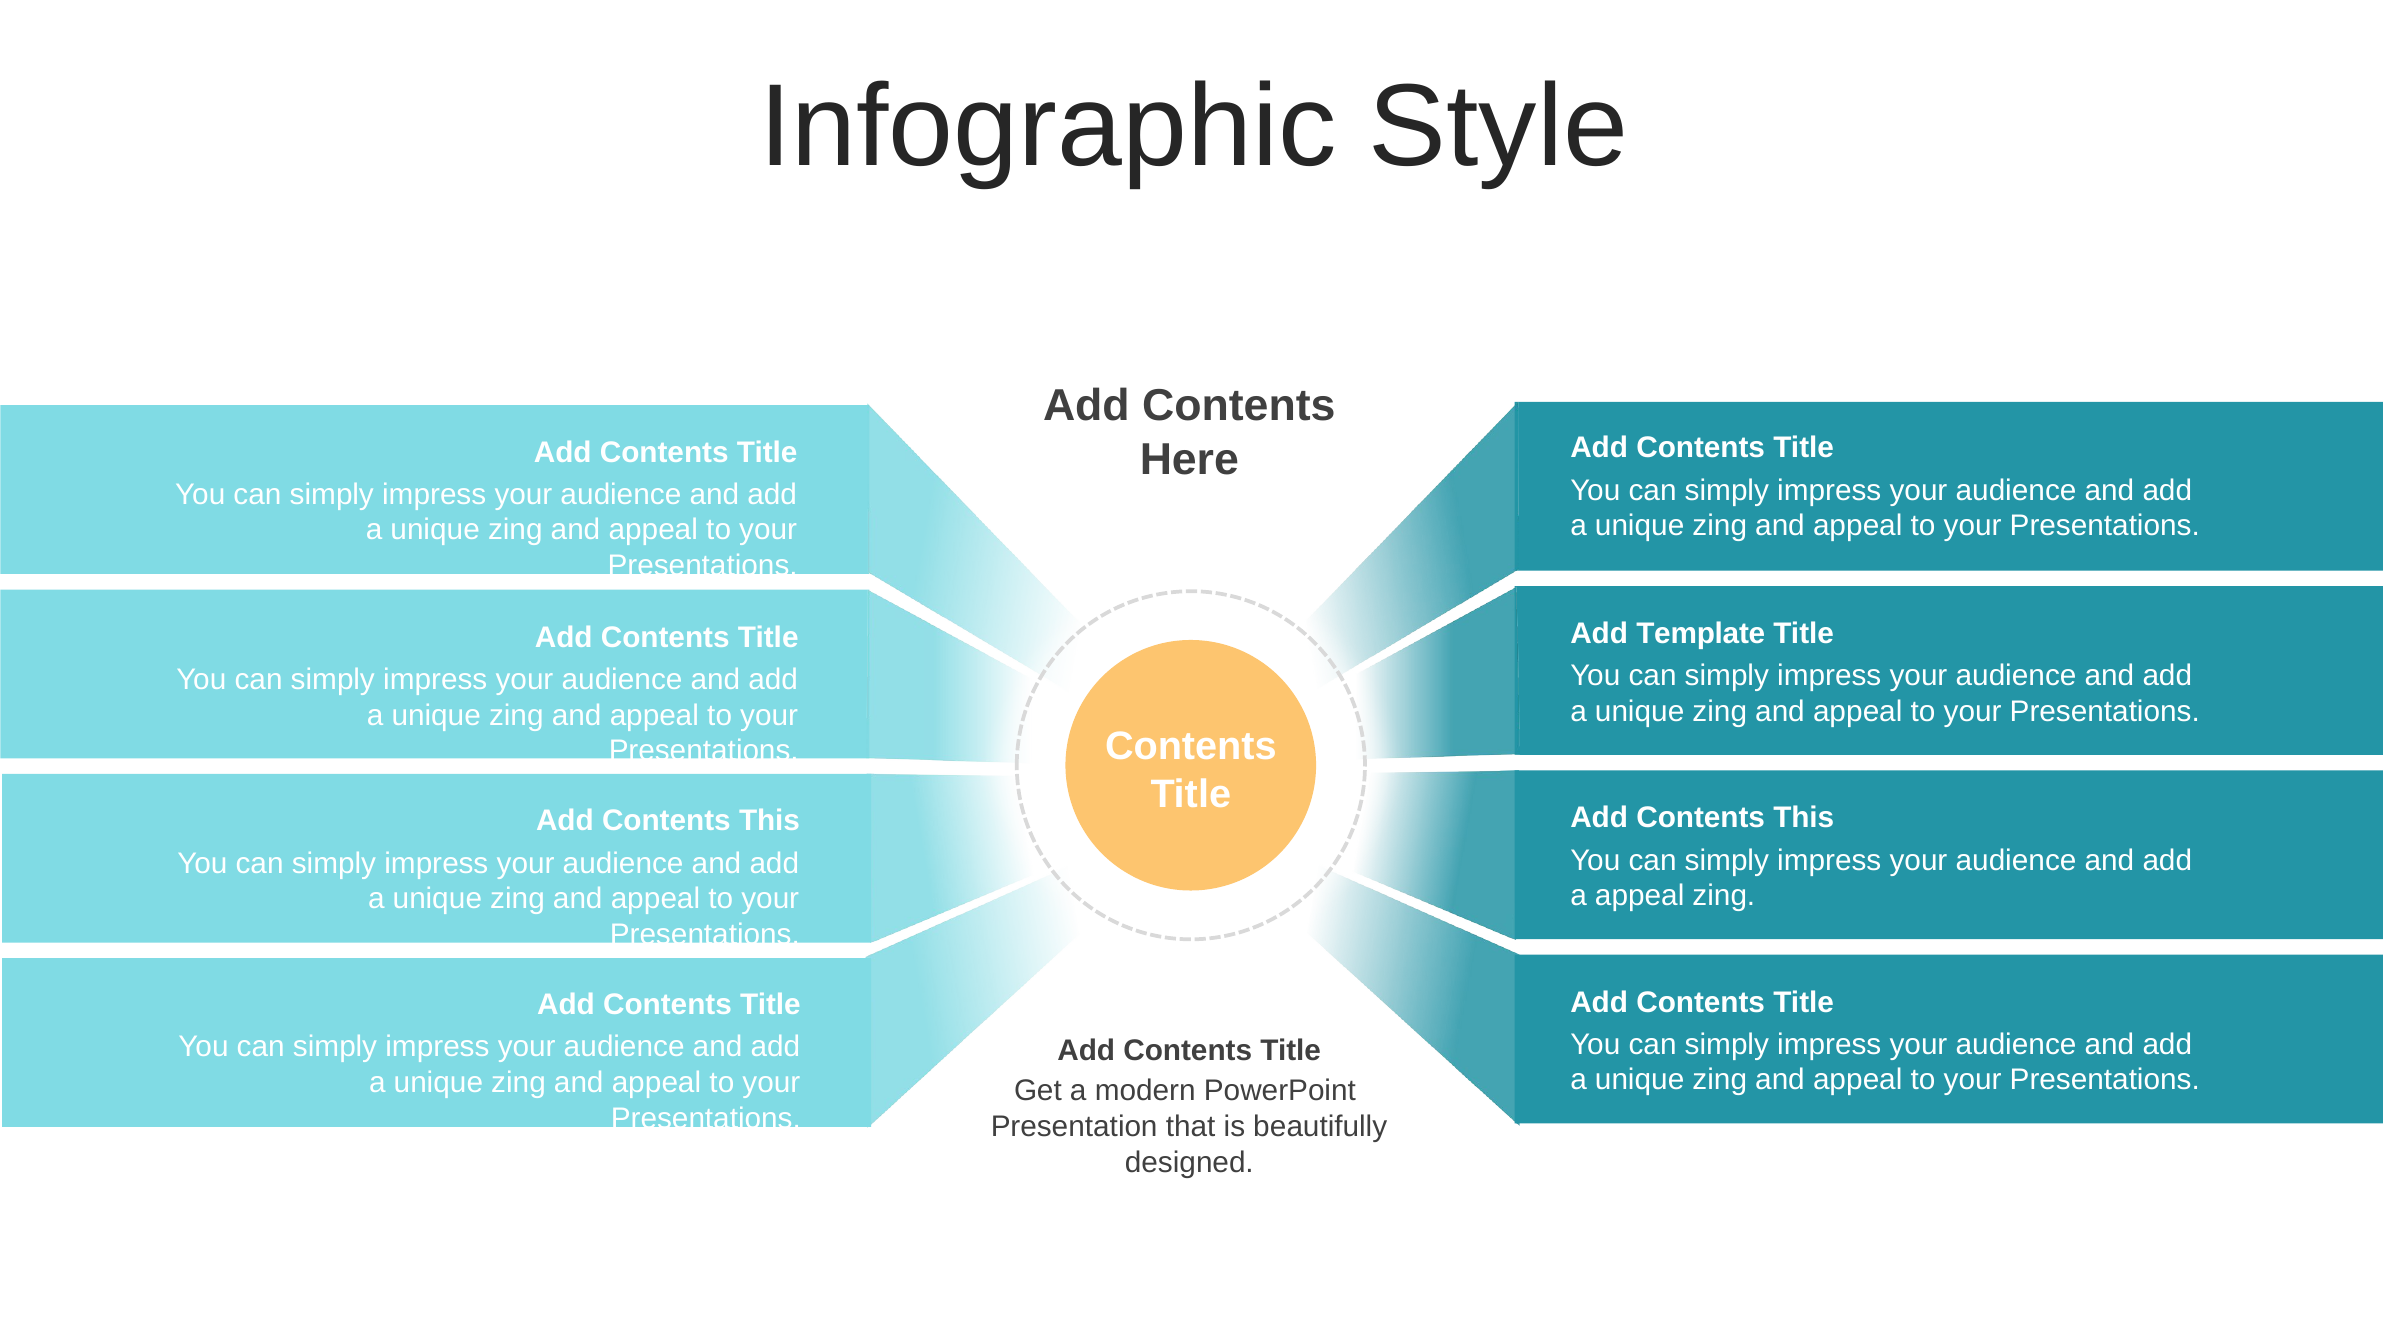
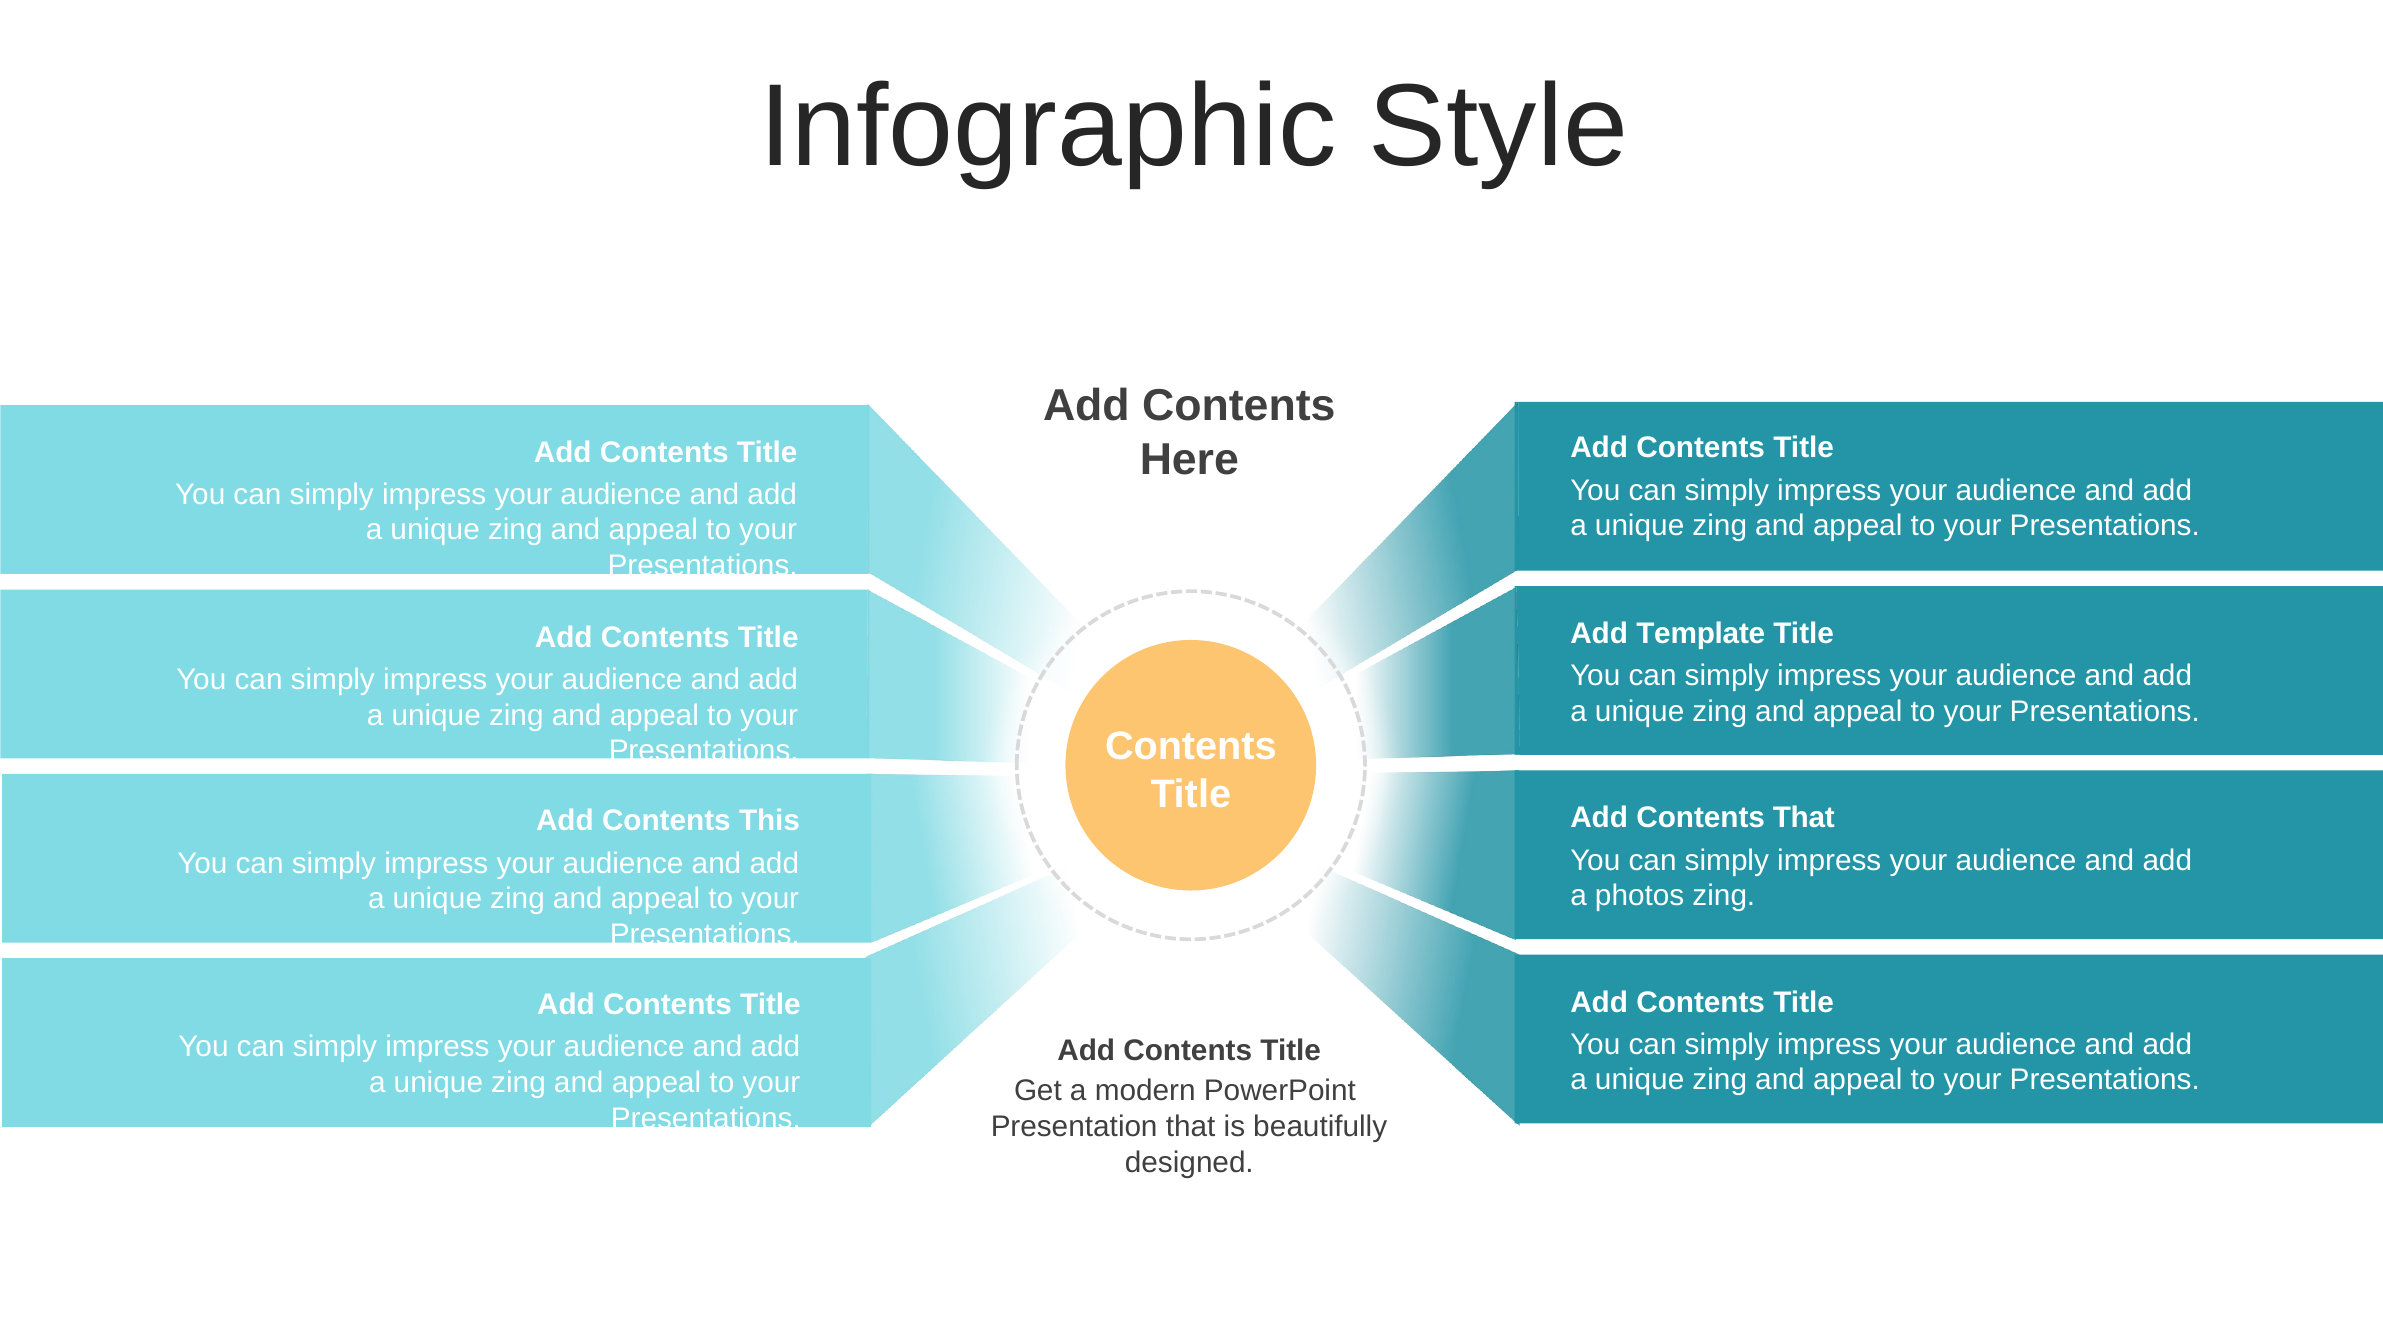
This: This -> That (1804, 818)
a appeal: appeal -> photos (1640, 896)
